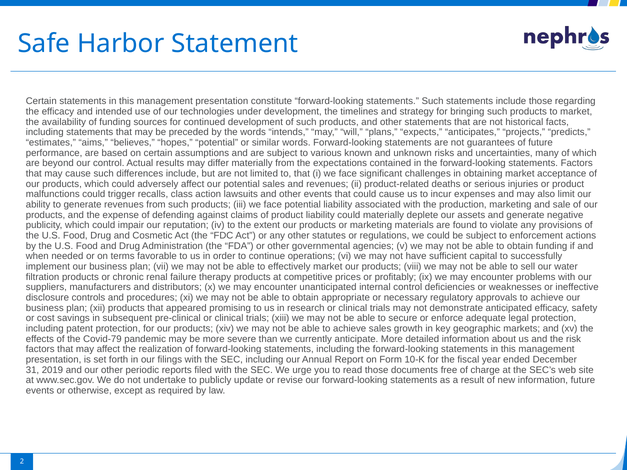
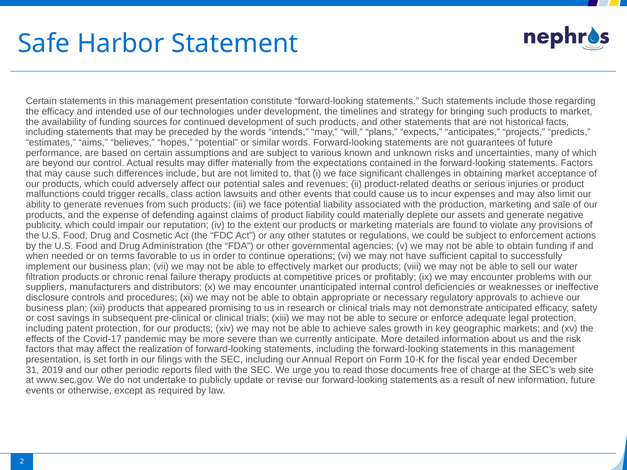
Covid-79: Covid-79 -> Covid-17 (102, 339)
